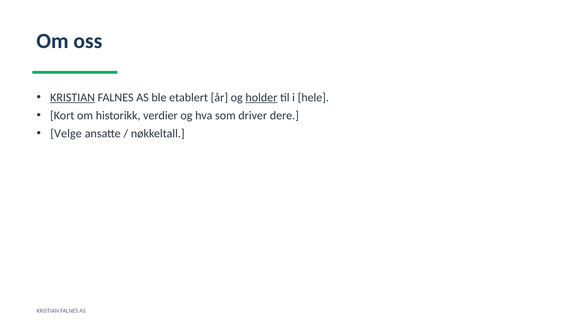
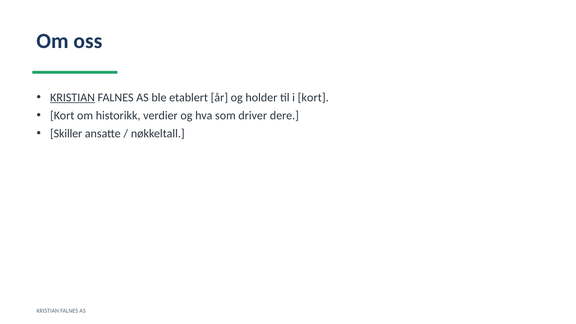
holder underline: present -> none (261, 98)
i hele: hele -> kort (313, 98)
Velge: Velge -> Skiller (66, 134)
